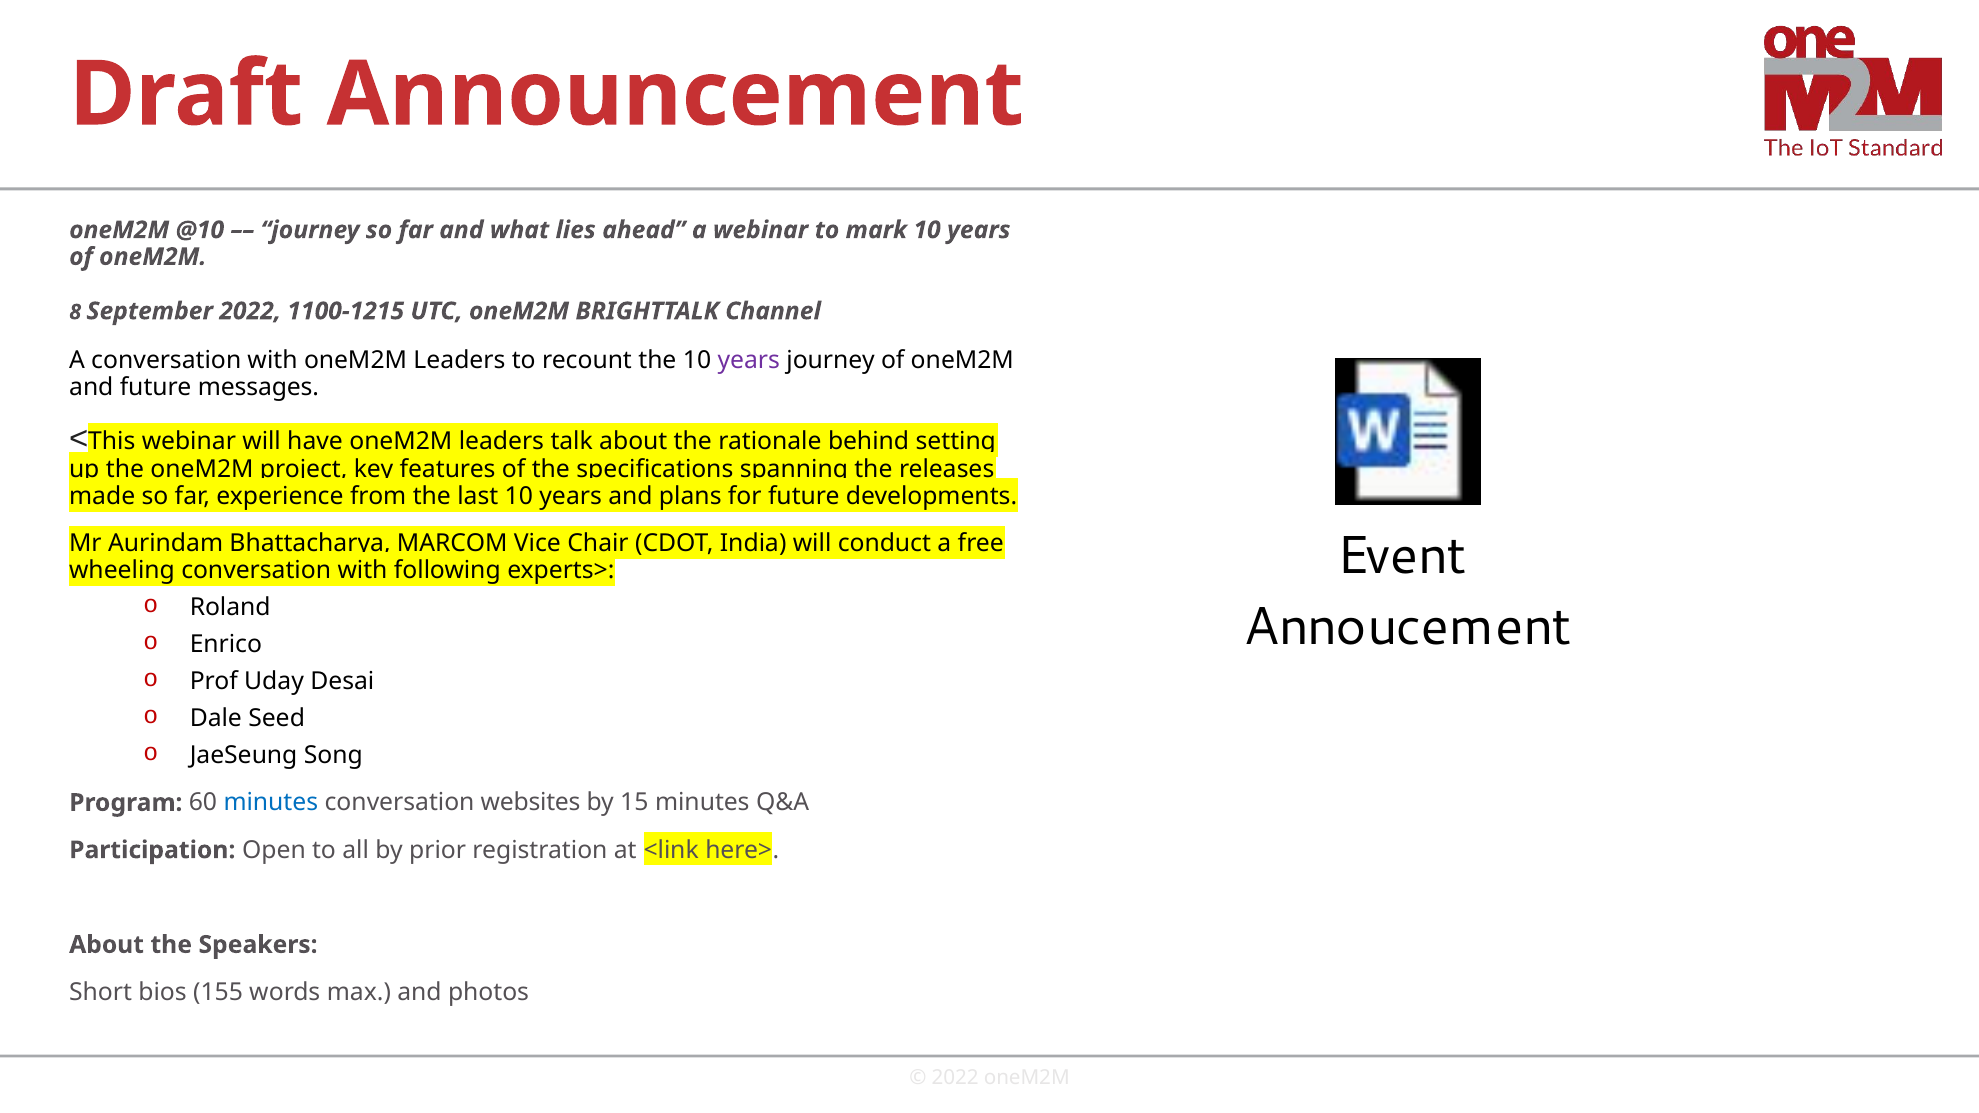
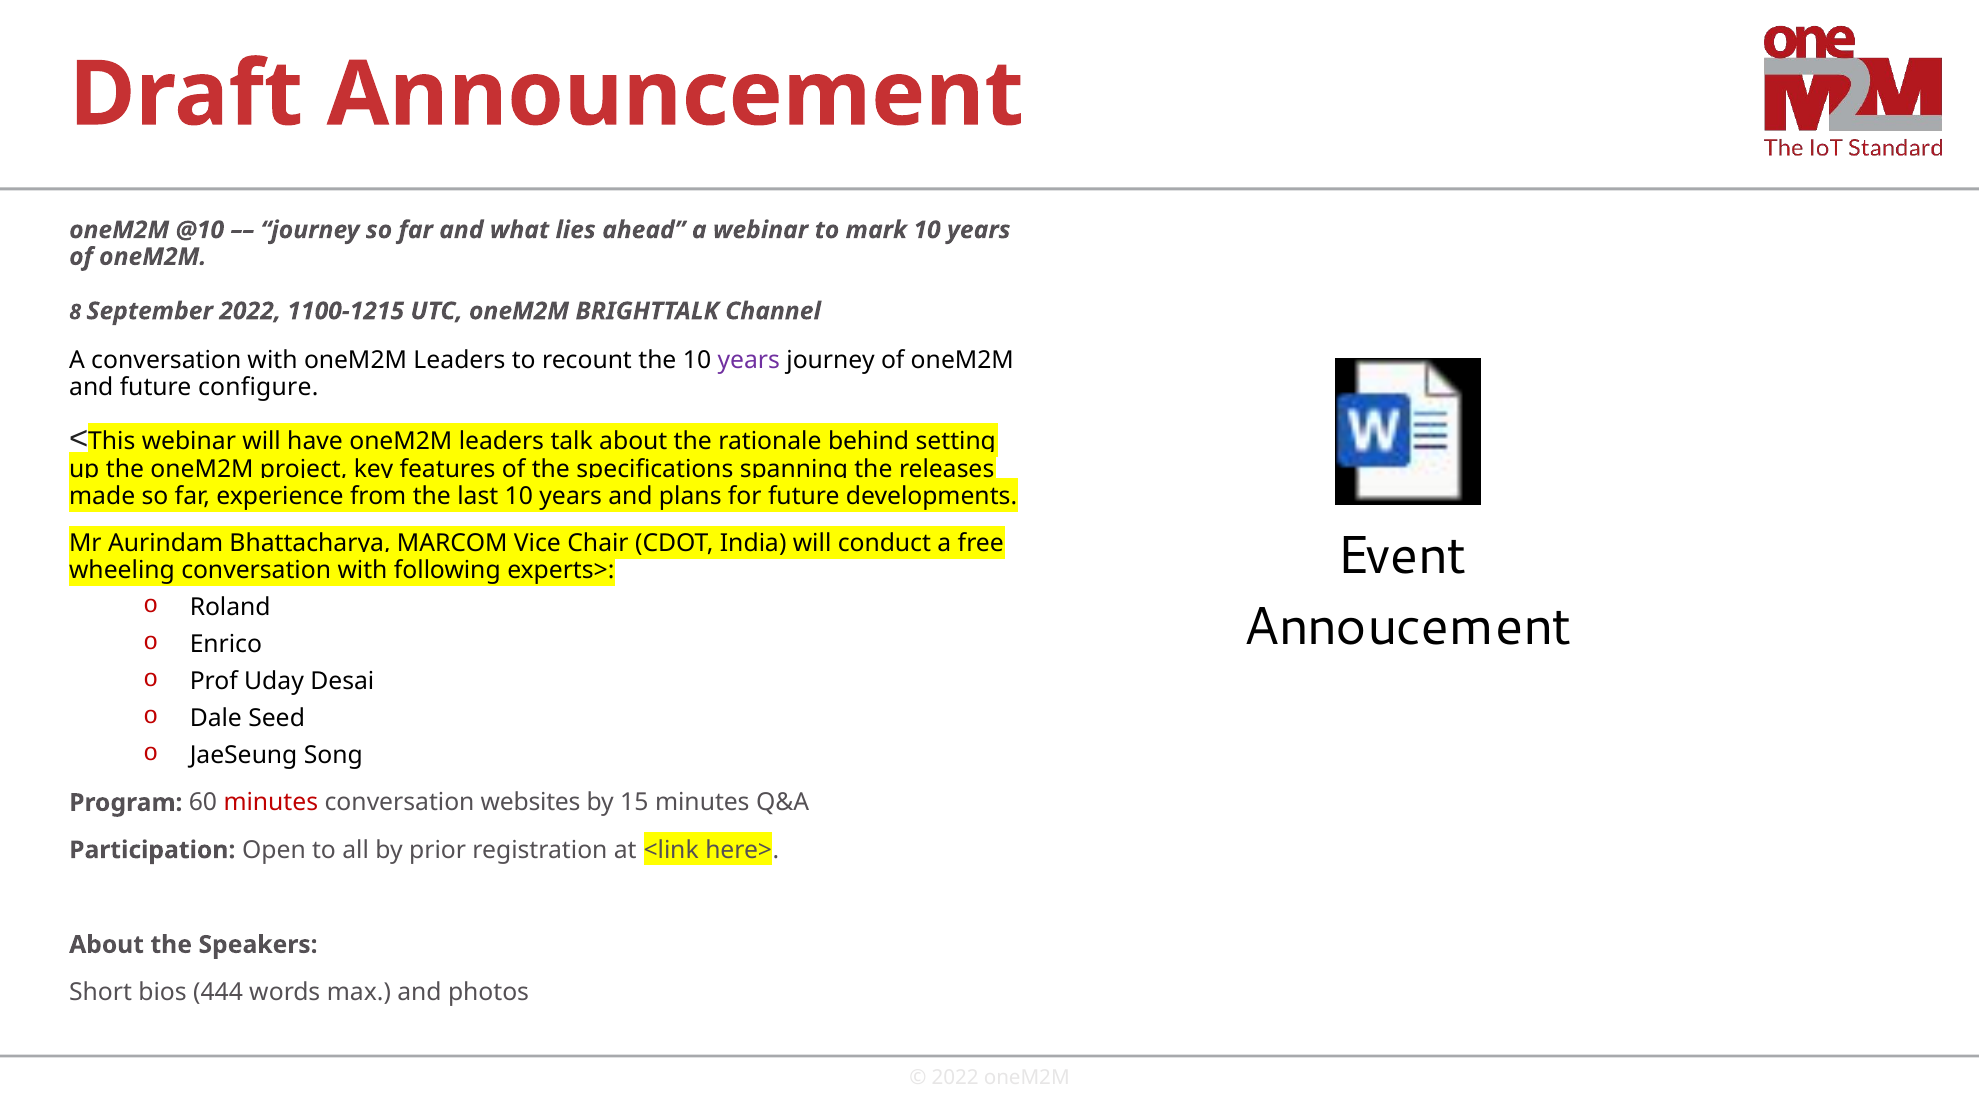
messages: messages -> configure (258, 387)
minutes colour: blue -> red (271, 803)
155: 155 -> 444 (218, 992)
